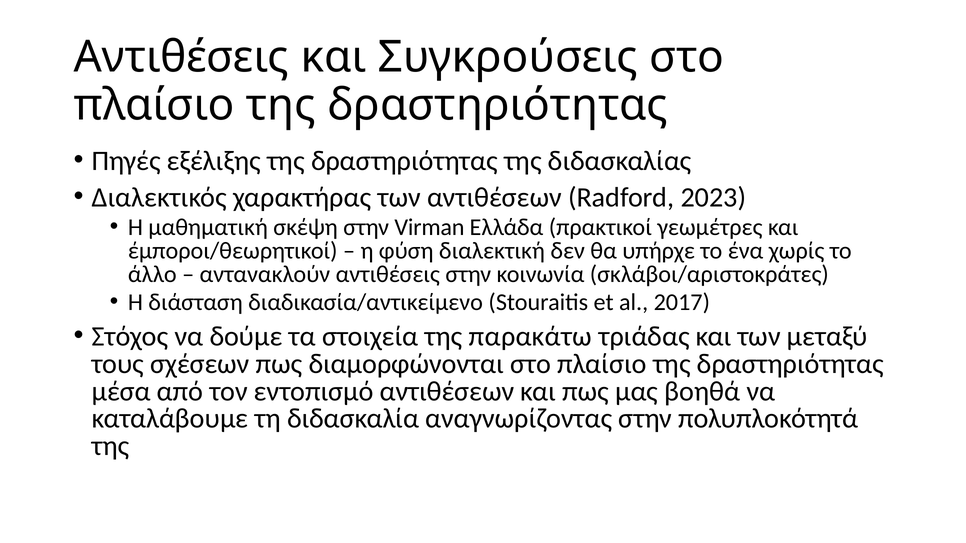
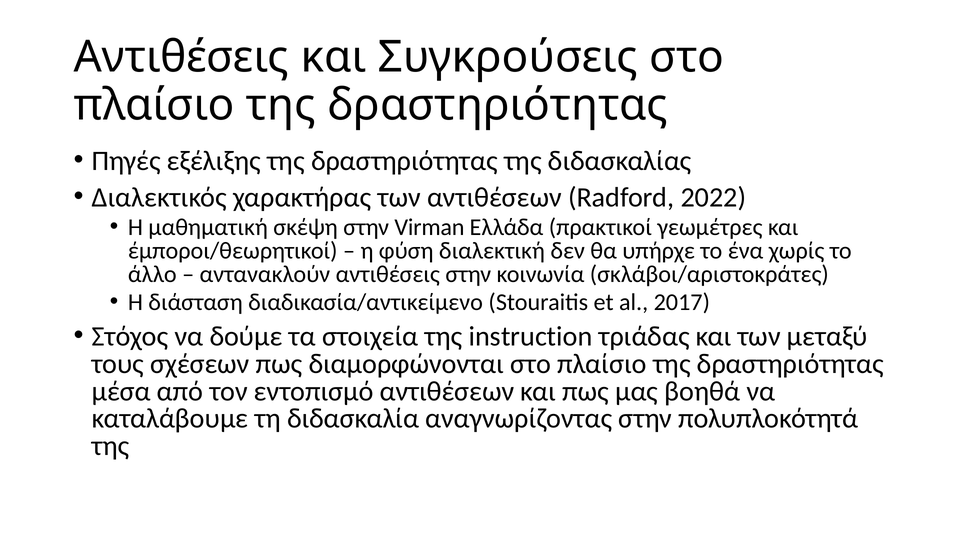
2023: 2023 -> 2022 (713, 197)
παρακάτω: παρακάτω -> instruction (531, 337)
